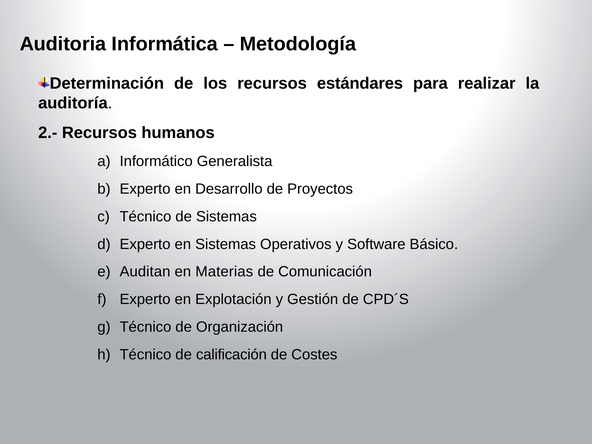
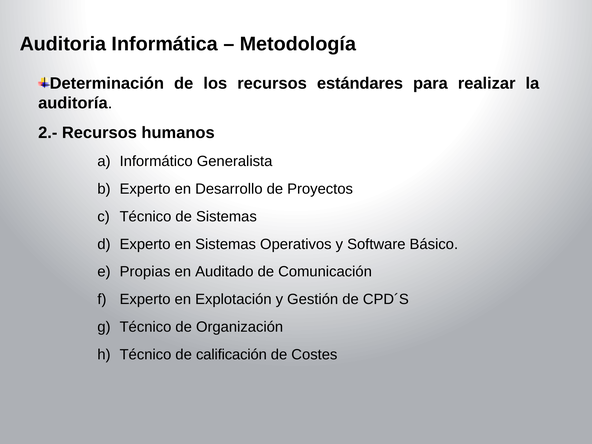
Auditan: Auditan -> Propias (145, 272)
Materias: Materias -> Auditado (224, 272)
